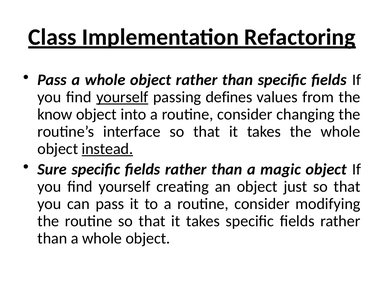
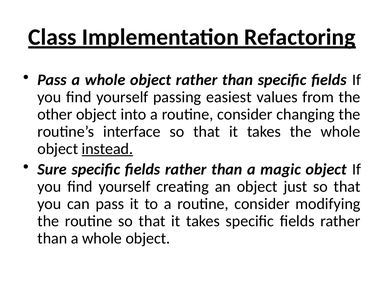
yourself underline: present -> none (122, 97)
defines: defines -> easiest (229, 97)
know: know -> other (55, 114)
